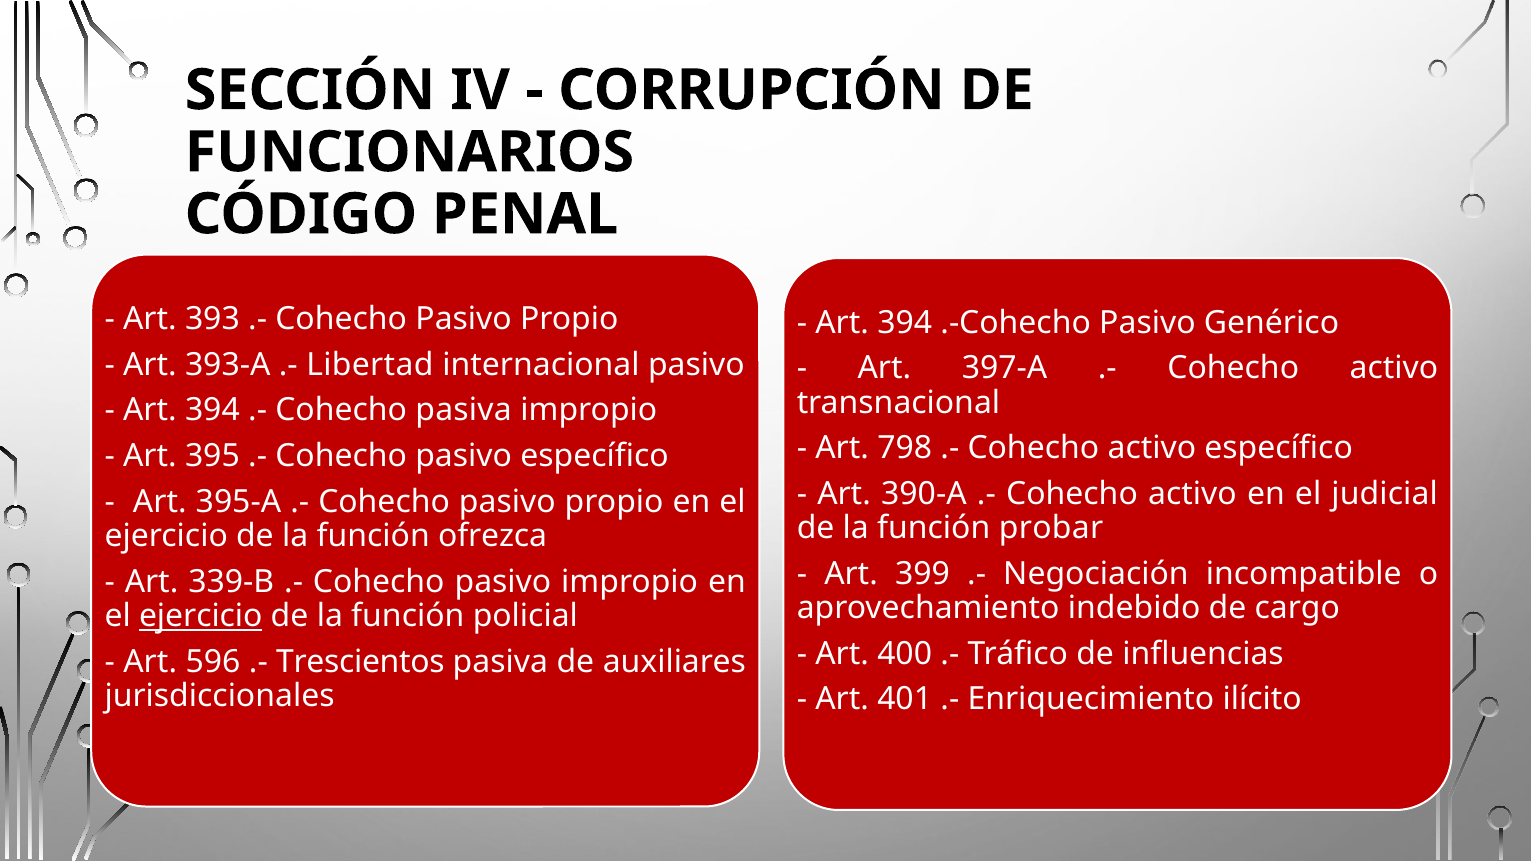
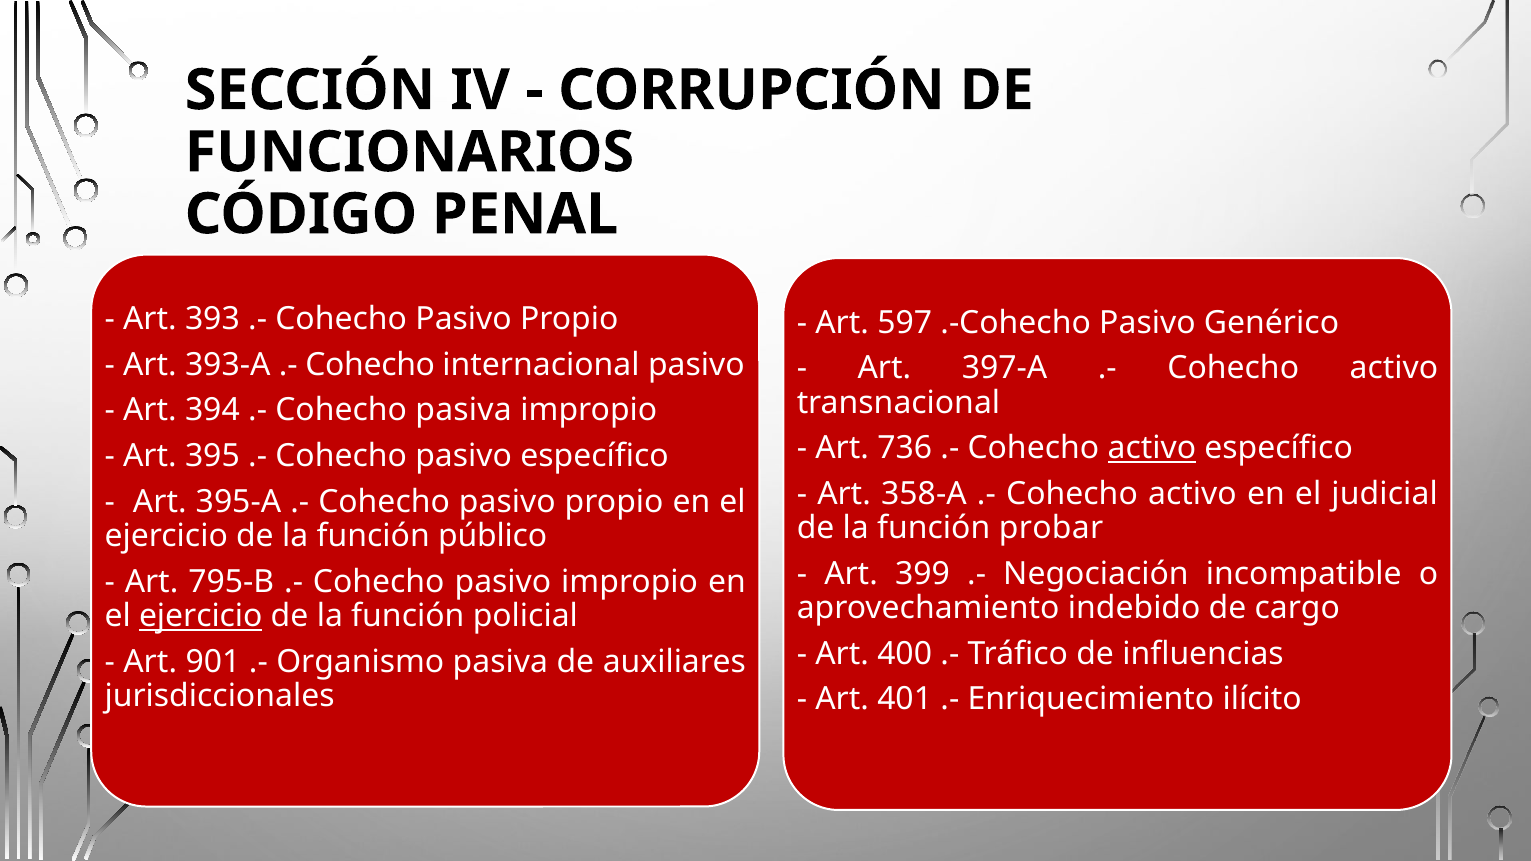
394: 394 -> 597 (905, 323)
Libertad: Libertad -> Cohecho (370, 365)
798: 798 -> 736 (905, 448)
activo underline: none -> present (1152, 448)
390-A: 390-A -> 358-A (924, 494)
ofrezca: ofrezca -> público (493, 536)
339-B: 339-B -> 795-B (231, 582)
596: 596 -> 901 (213, 662)
Trescientos: Trescientos -> Organismo (360, 662)
